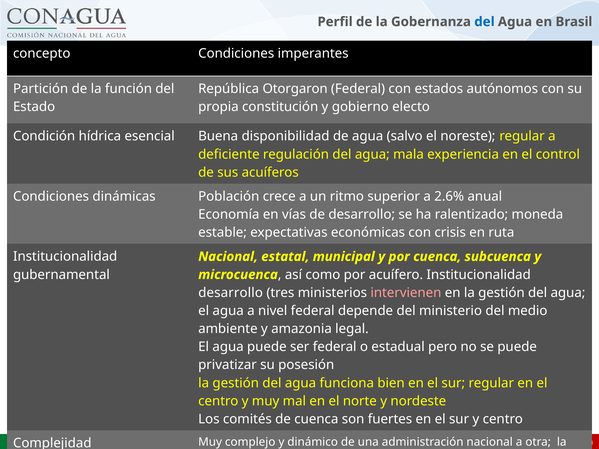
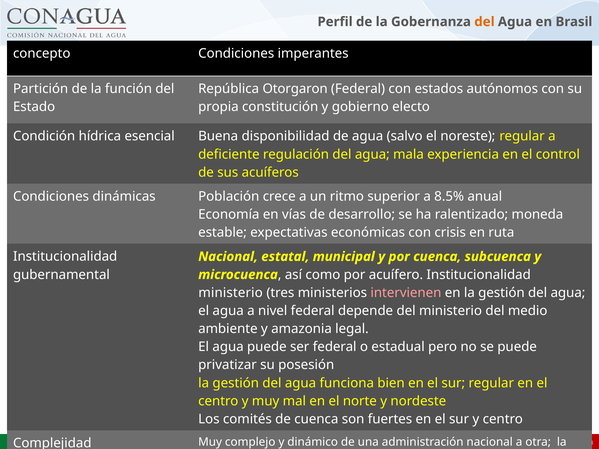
del colour: blue -> orange (484, 22)
2.6%: 2.6% -> 8.5% (449, 197)
desarrollo: desarrollo -> ministerio (231, 293)
